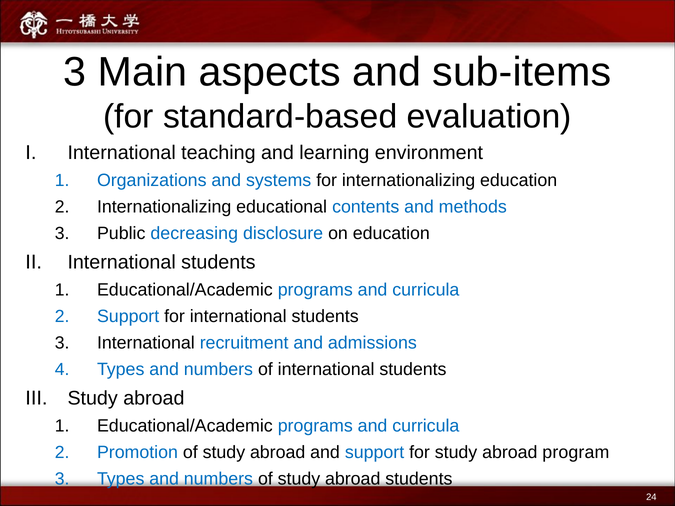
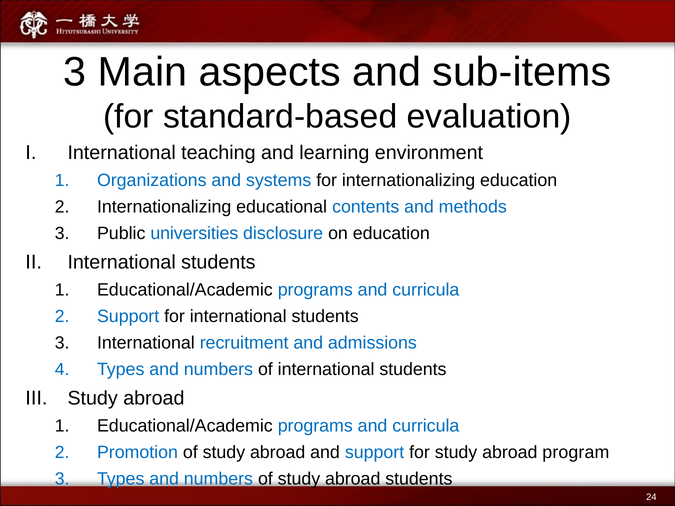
decreasing: decreasing -> universities (194, 234)
